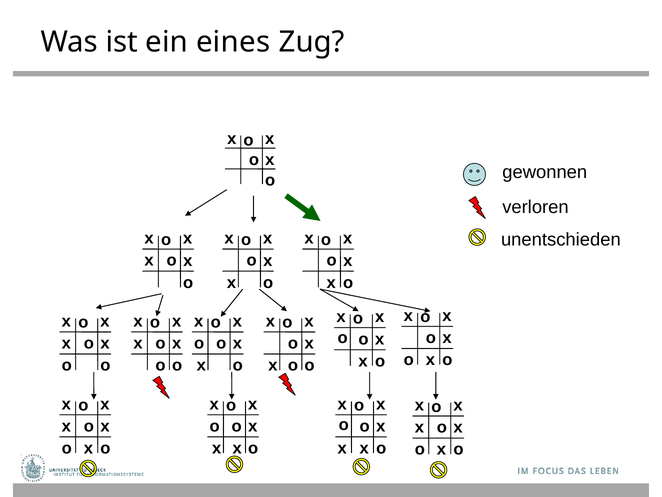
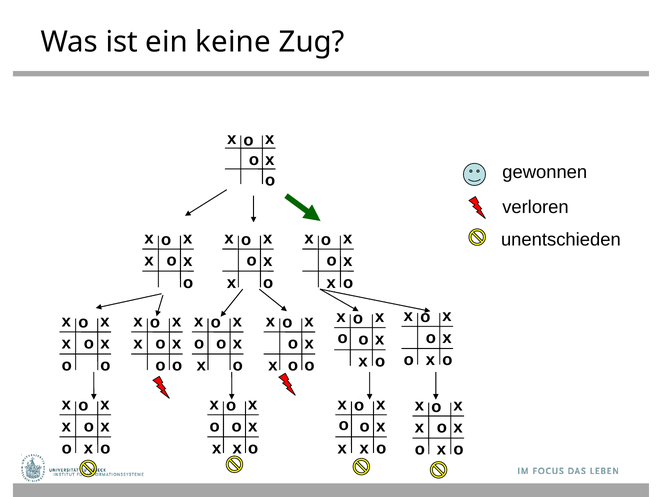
eines: eines -> keine (233, 42)
